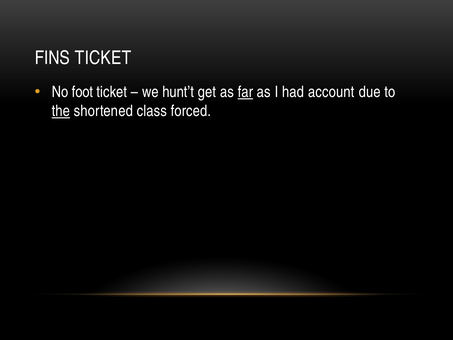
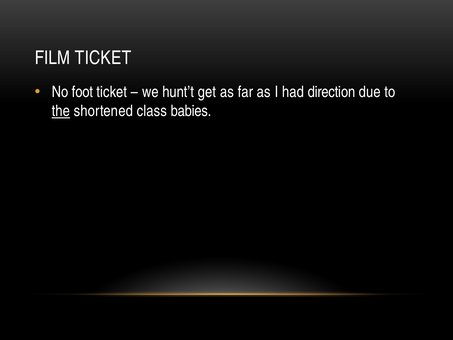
FINS: FINS -> FILM (52, 58)
far underline: present -> none (245, 92)
account: account -> direction (331, 92)
forced: forced -> babies (191, 111)
